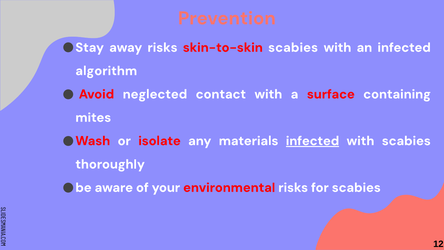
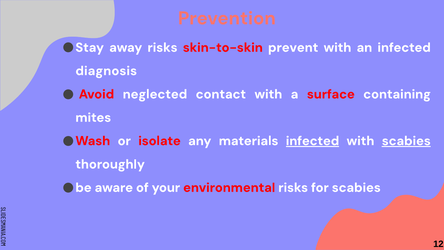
skin-to-skin scabies: scabies -> prevent (293, 47)
algorithm: algorithm -> diagnosis (106, 71)
scabies underline: none -> present (406, 141)
